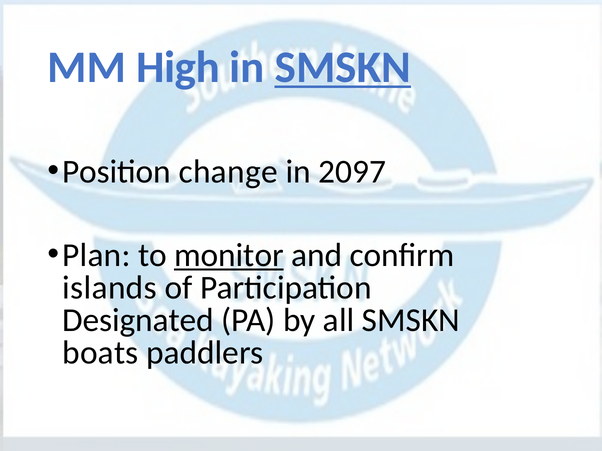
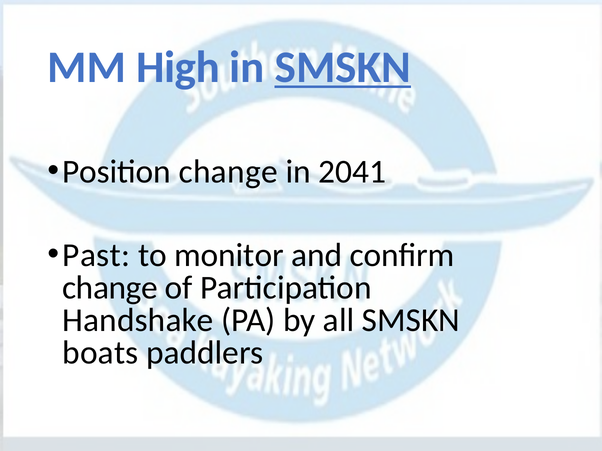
2097: 2097 -> 2041 (352, 172)
Plan: Plan -> Past (96, 256)
monitor underline: present -> none (229, 256)
islands: islands -> change (110, 288)
Designated: Designated -> Handshake (138, 321)
